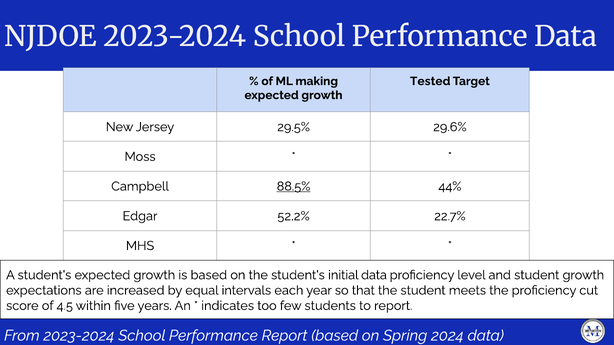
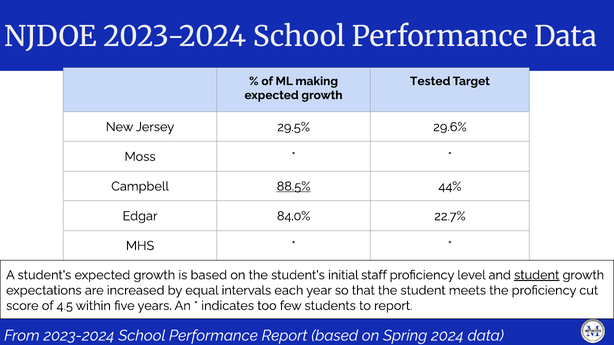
52.2%: 52.2% -> 84.0% (294, 216)
initial data: data -> staff (374, 275)
student underline: none -> present (537, 275)
